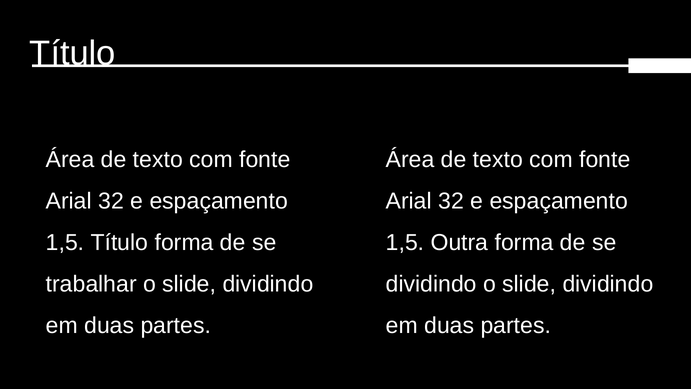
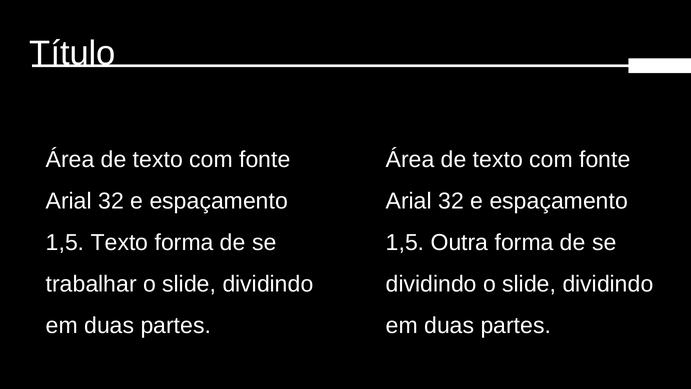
1,5 Título: Título -> Texto (119, 242)
